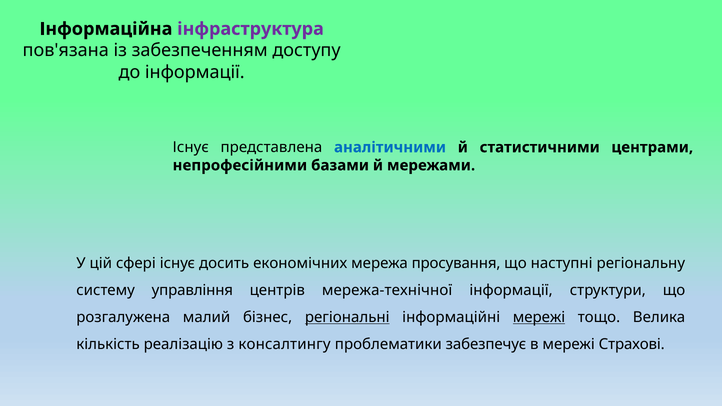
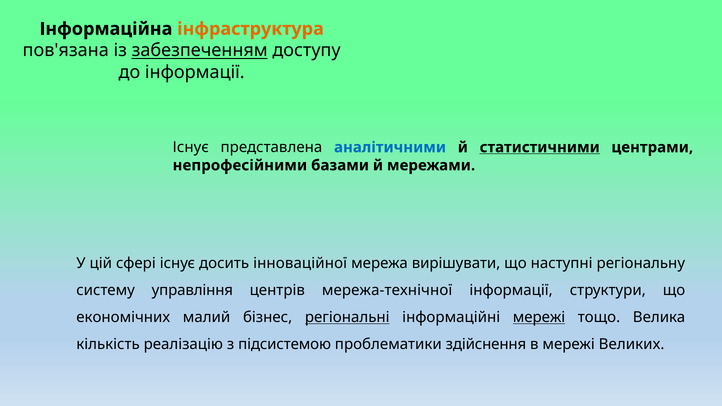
інфраструктура colour: purple -> orange (250, 29)
забезпеченням underline: none -> present (200, 51)
статистичними underline: none -> present (540, 147)
економічних: економічних -> інноваційної (300, 263)
просування: просування -> вирішувати (456, 263)
розгалужена: розгалужена -> економічних (123, 317)
консалтингу: консалтингу -> підсистемою (285, 344)
забезпечує: забезпечує -> здійснення (486, 344)
Страхові: Страхові -> Великих (632, 344)
